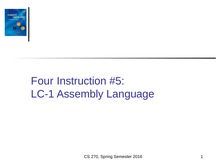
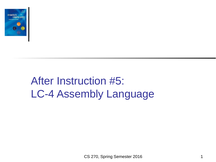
Four: Four -> After (42, 81)
LC-1: LC-1 -> LC-4 (43, 94)
